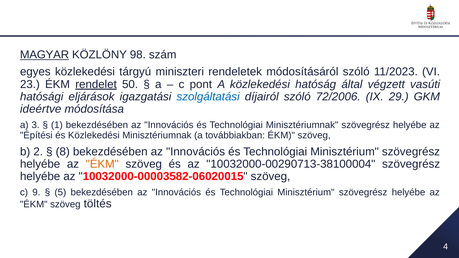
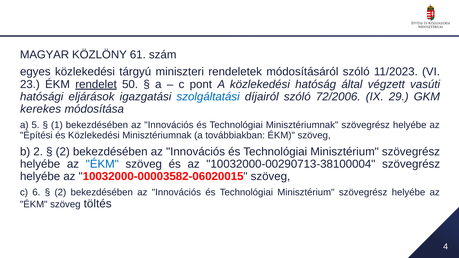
MAGYAR underline: present -> none (44, 55)
98: 98 -> 61 (138, 55)
ideértve: ideértve -> kerekes (41, 109)
3: 3 -> 5 (36, 125)
8: 8 -> 2 (63, 152)
ÉKM colour: orange -> blue (102, 164)
9: 9 -> 6 (36, 193)
5: 5 -> 2 (60, 193)
